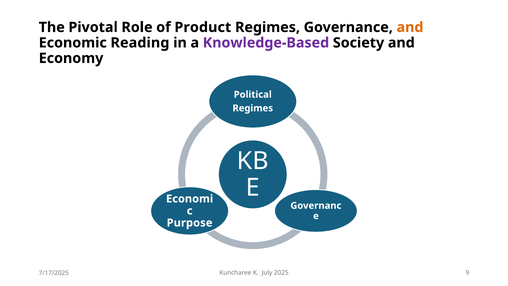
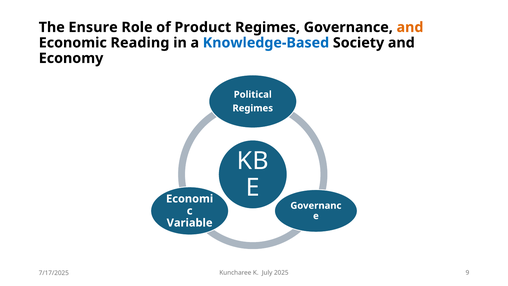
Pivotal: Pivotal -> Ensure (93, 27)
Knowledge-Based colour: purple -> blue (266, 43)
Purpose: Purpose -> Variable (190, 223)
